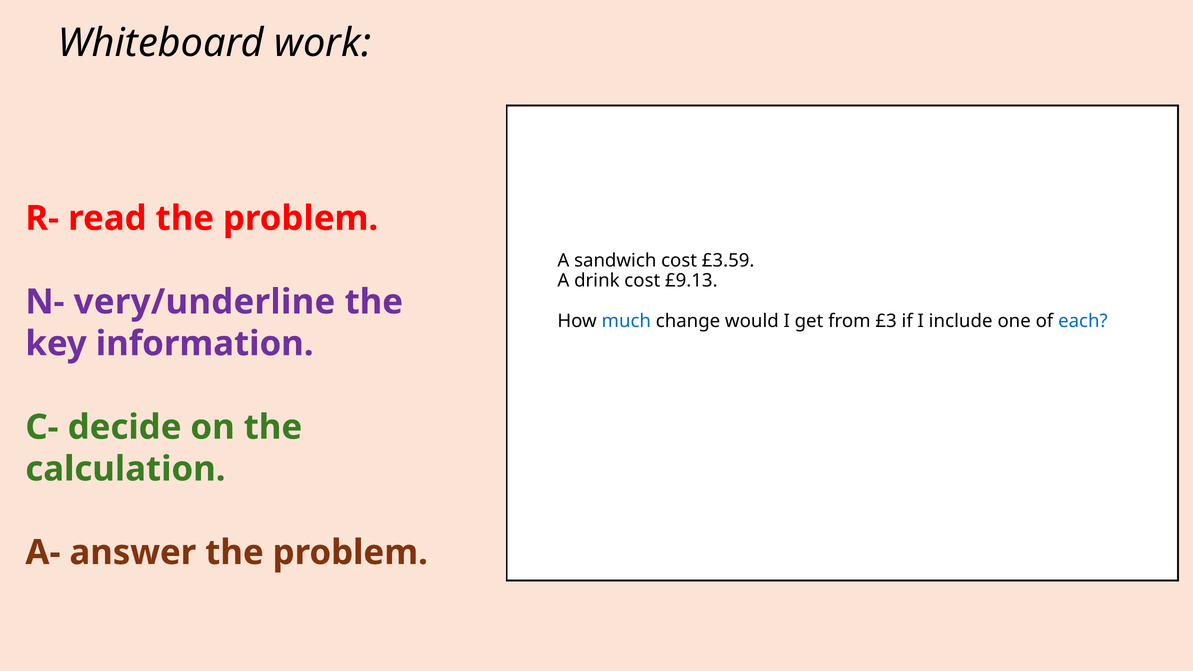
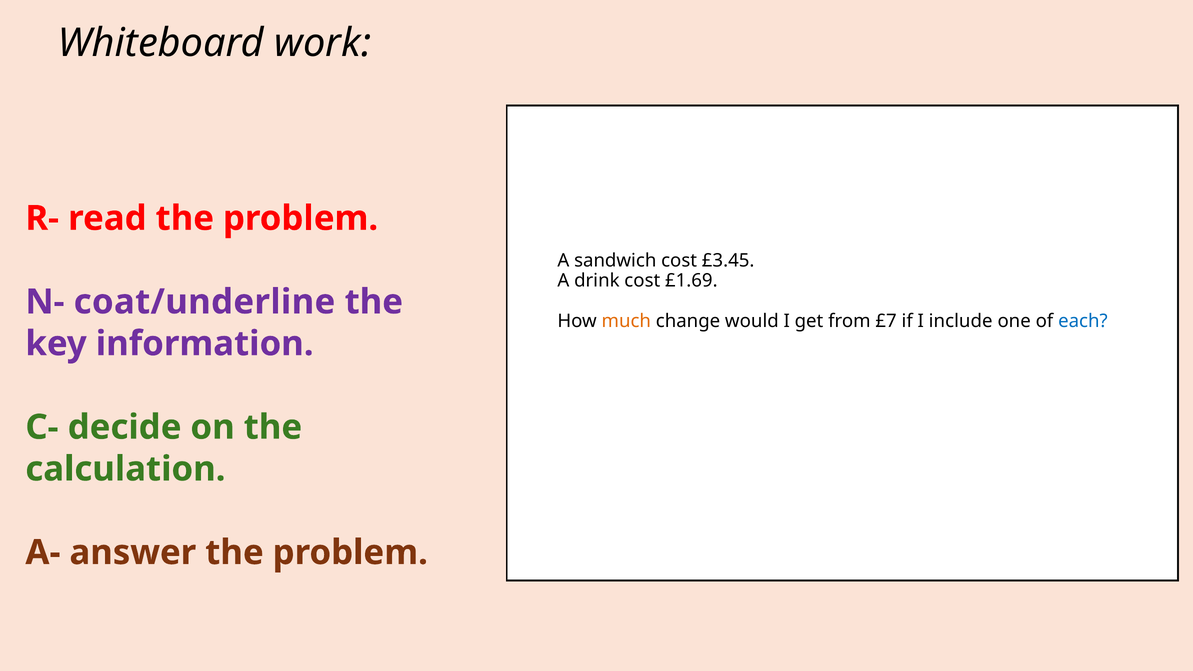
£3.59: £3.59 -> £3.45 (728, 261)
£9.13: £9.13 -> £1.69 (691, 281)
very/underline: very/underline -> coat/underline (204, 302)
much colour: blue -> orange (626, 321)
£3: £3 -> £7 (886, 321)
